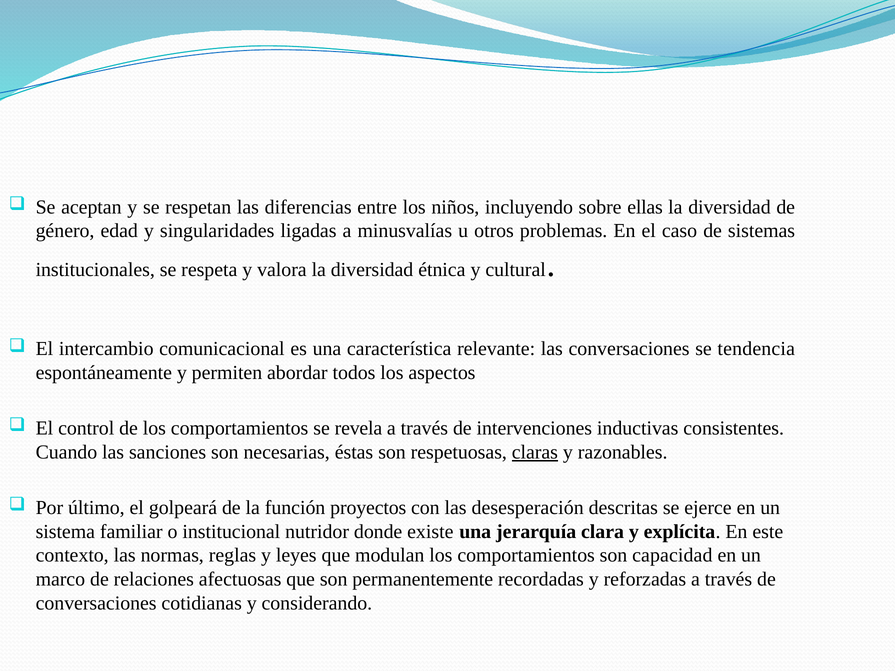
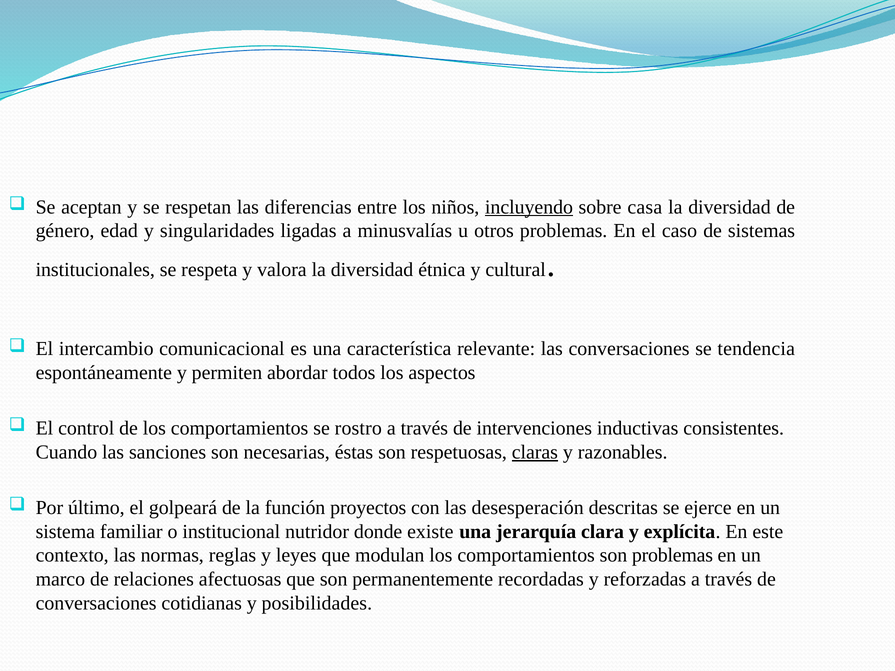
incluyendo underline: none -> present (529, 207)
ellas: ellas -> casa (645, 207)
revela: revela -> rostro (358, 428)
son capacidad: capacidad -> problemas (672, 556)
considerando: considerando -> posibilidades (317, 603)
